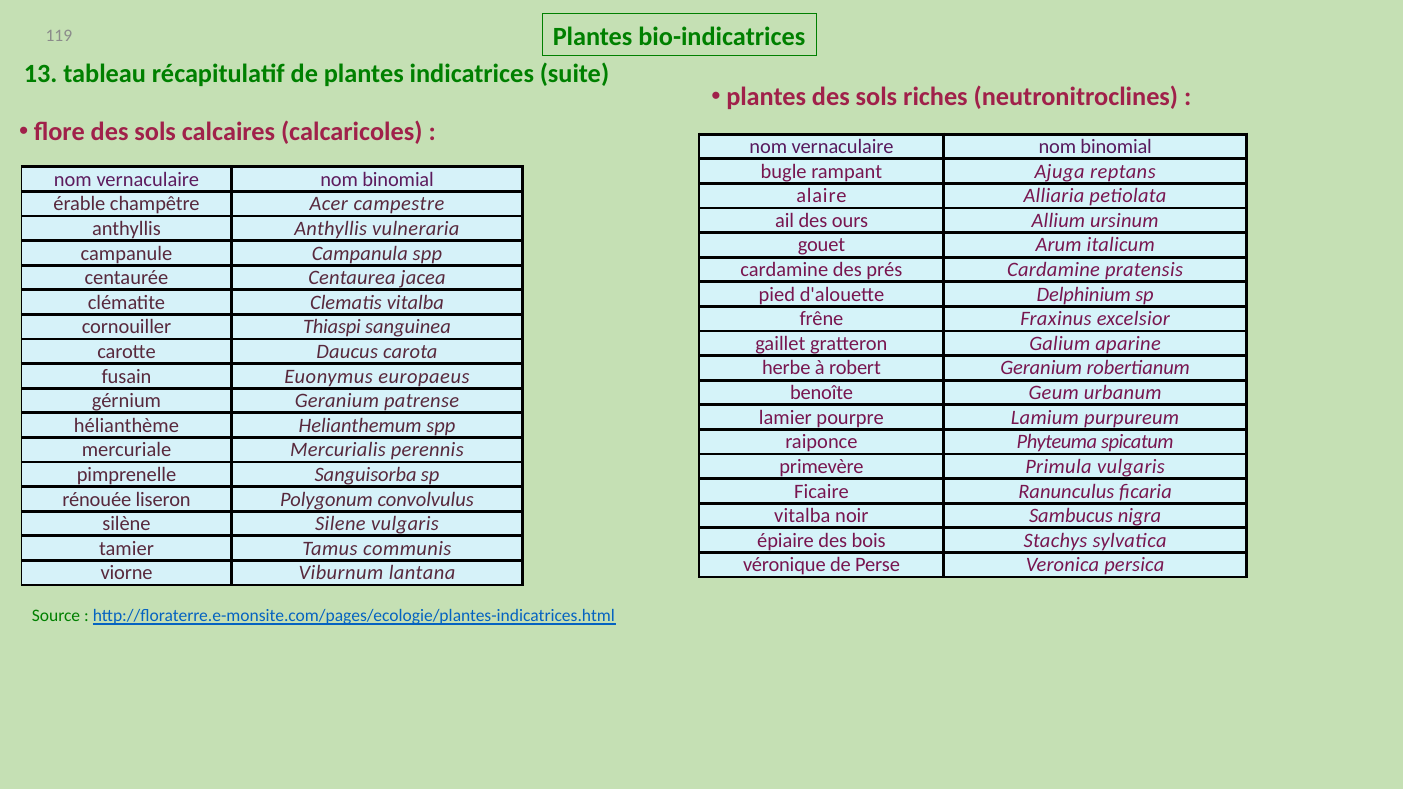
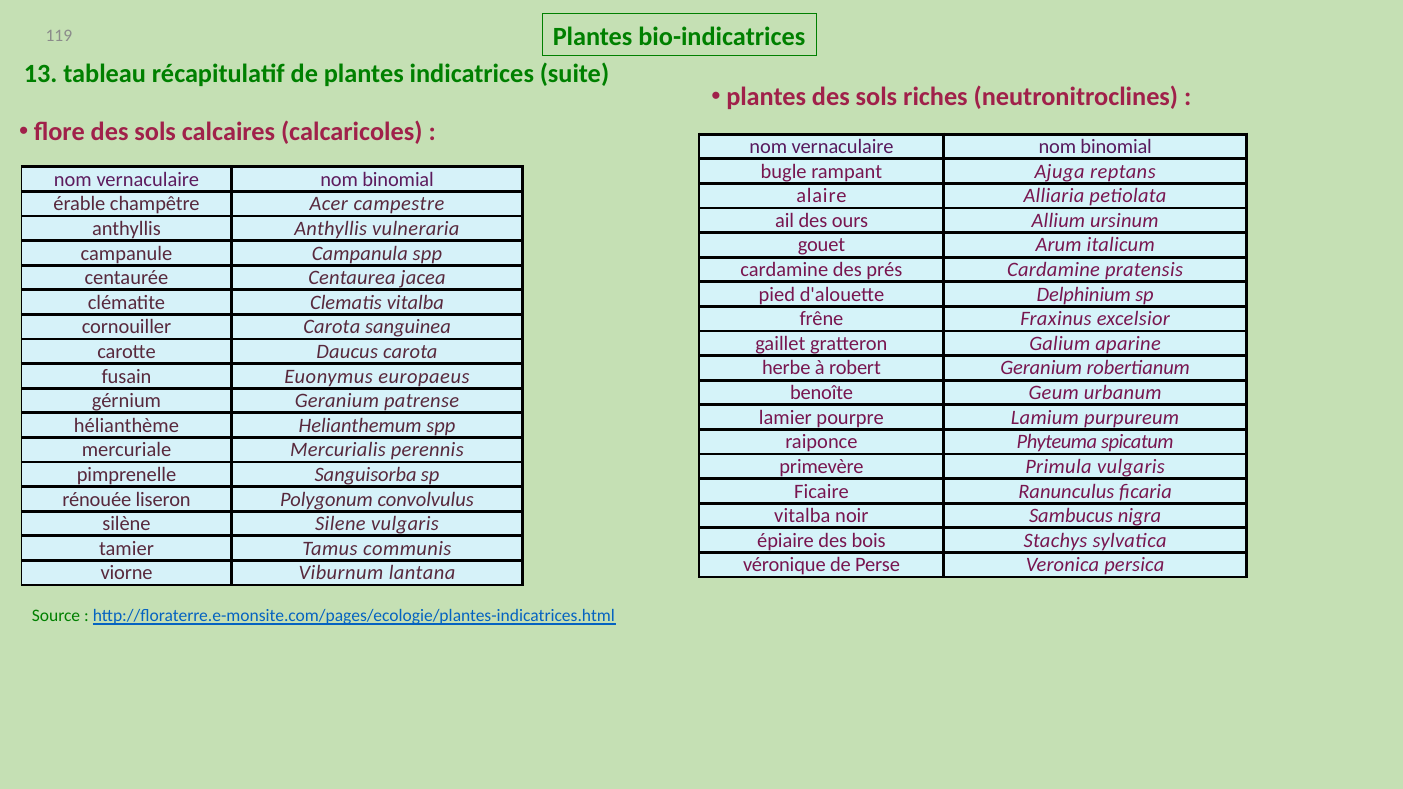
cornouiller Thiaspi: Thiaspi -> Carota (332, 327)
